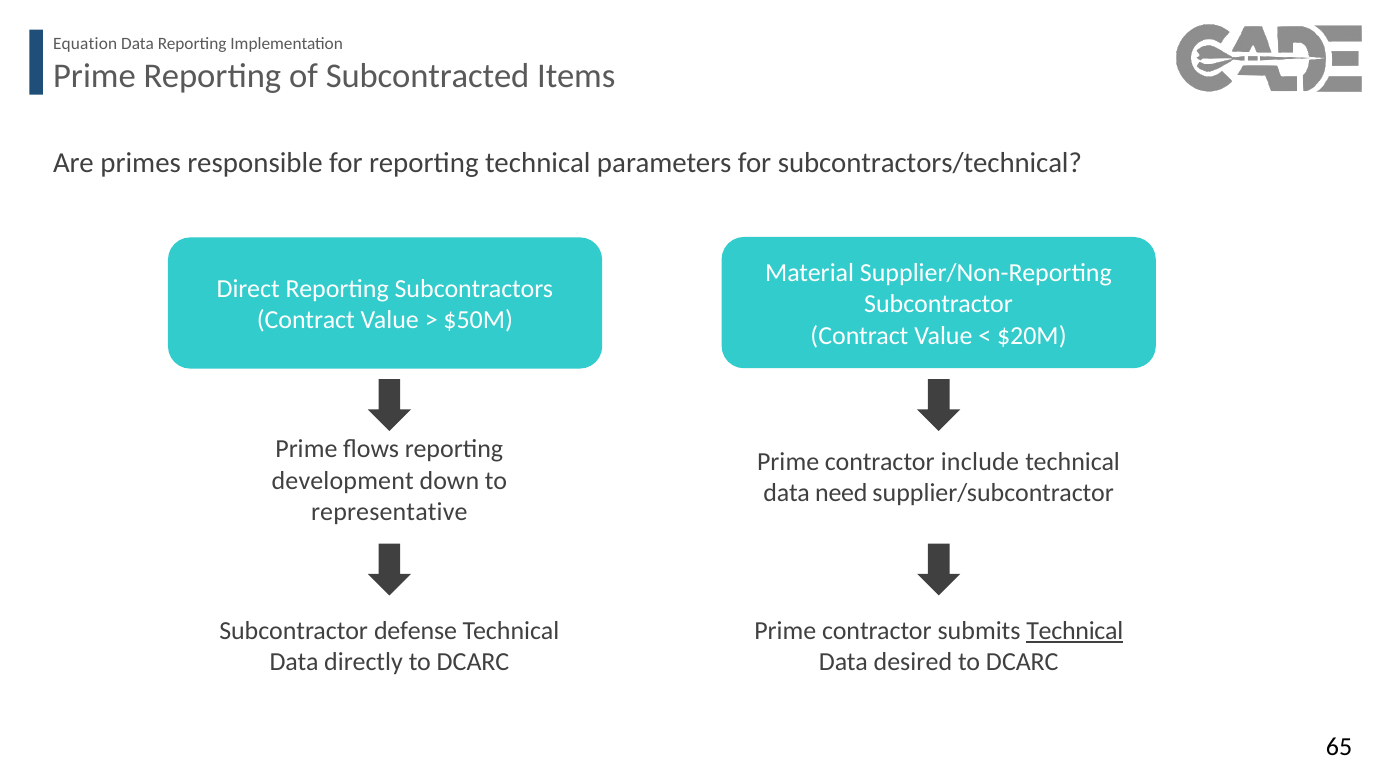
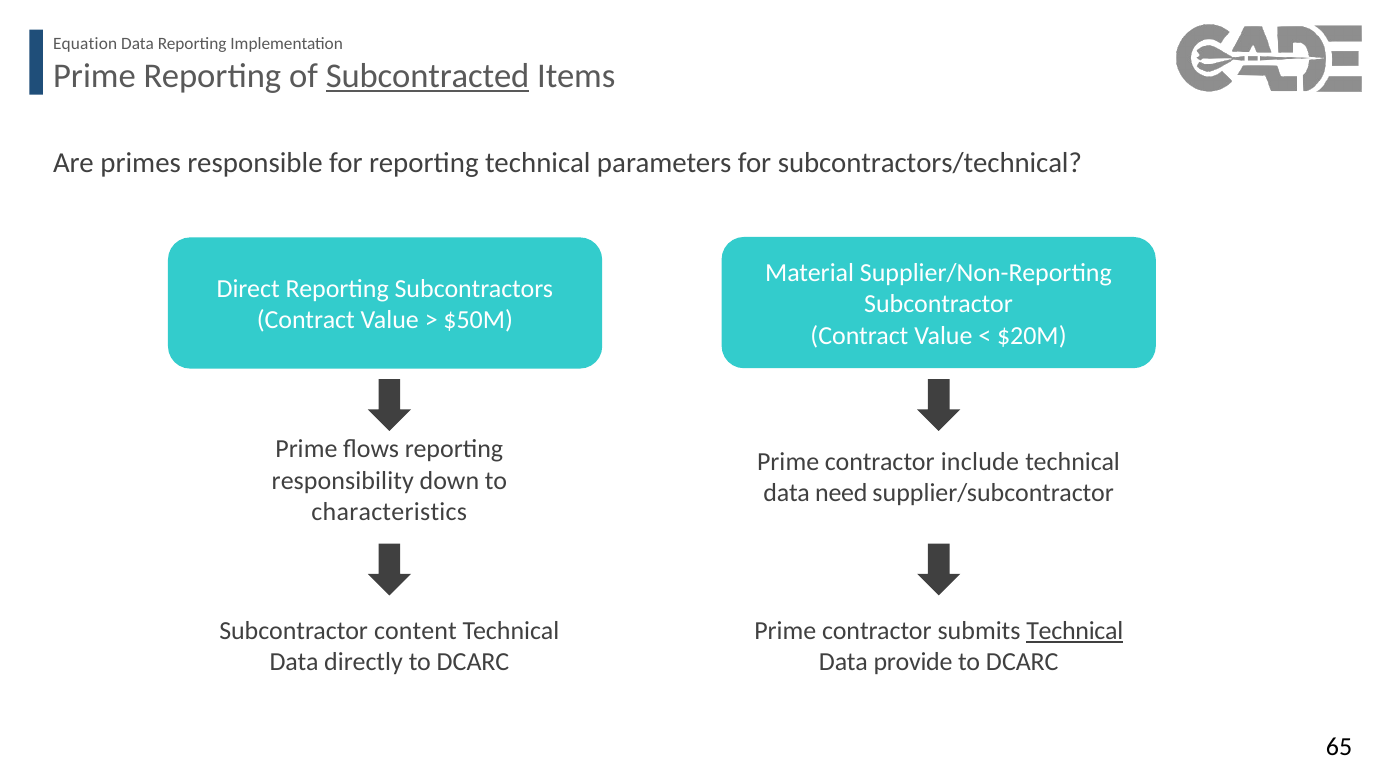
Subcontracted underline: none -> present (428, 76)
development: development -> responsibility (343, 480)
representative: representative -> characteristics (389, 512)
defense: defense -> content (415, 631)
desired: desired -> provide (913, 662)
